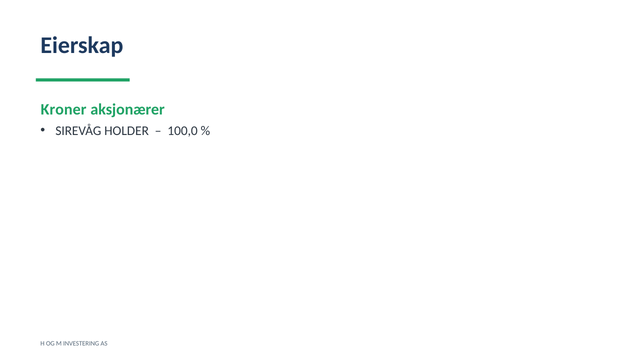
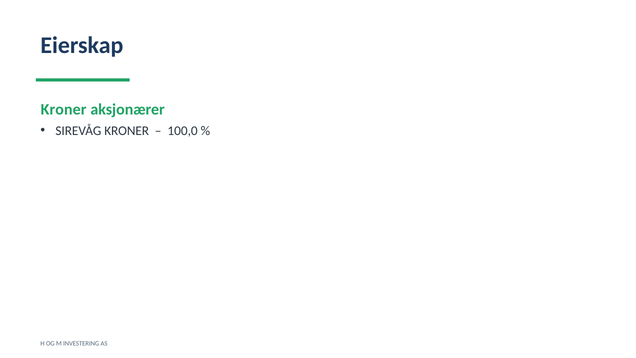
SIREVÅG HOLDER: HOLDER -> KRONER (127, 131)
